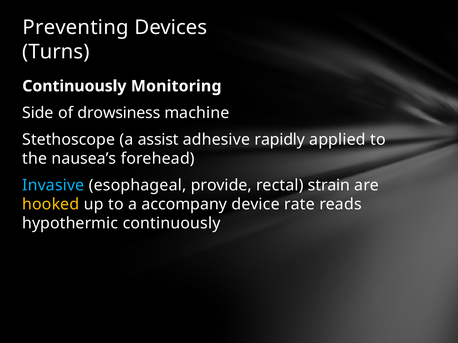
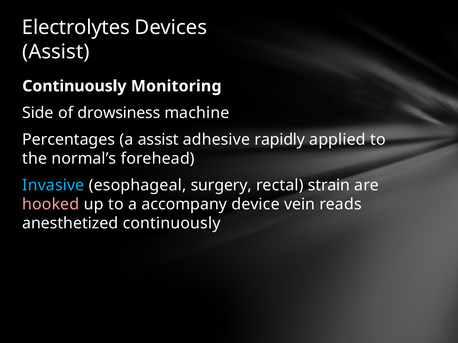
Preventing: Preventing -> Electrolytes (76, 27)
Turns: Turns -> Assist (56, 52)
Stethoscope: Stethoscope -> Percentages (69, 140)
nausea’s: nausea’s -> normal’s (84, 159)
provide: provide -> surgery (221, 185)
hooked colour: yellow -> pink (51, 205)
rate: rate -> vein (300, 205)
hypothermic: hypothermic -> anesthetized (70, 224)
